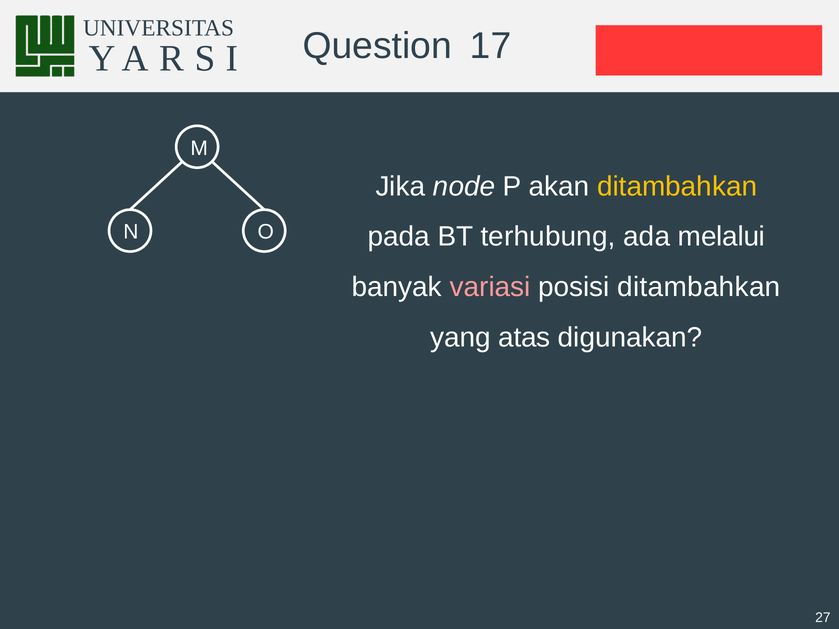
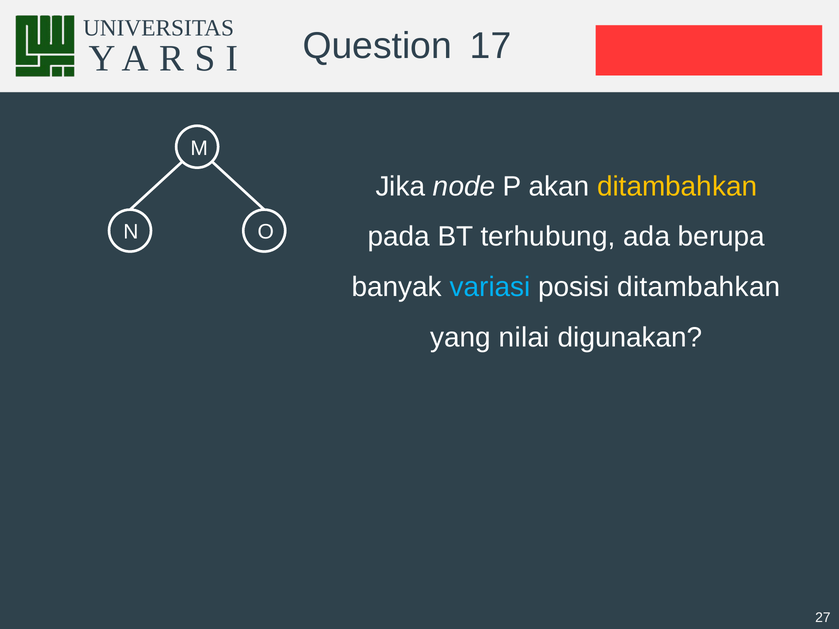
melalui: melalui -> berupa (721, 237)
variasi colour: pink -> light blue (490, 287)
atas: atas -> nilai (524, 338)
